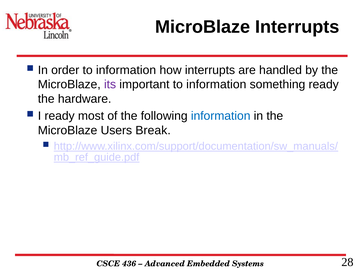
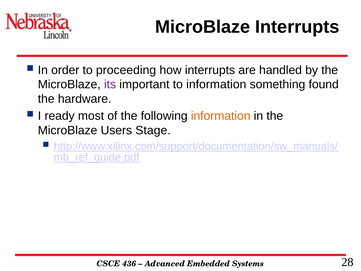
order to information: information -> proceeding (126, 70)
something ready: ready -> found (324, 84)
information colour: blue -> orange (221, 116)
Break: Break -> Stage (153, 130)
